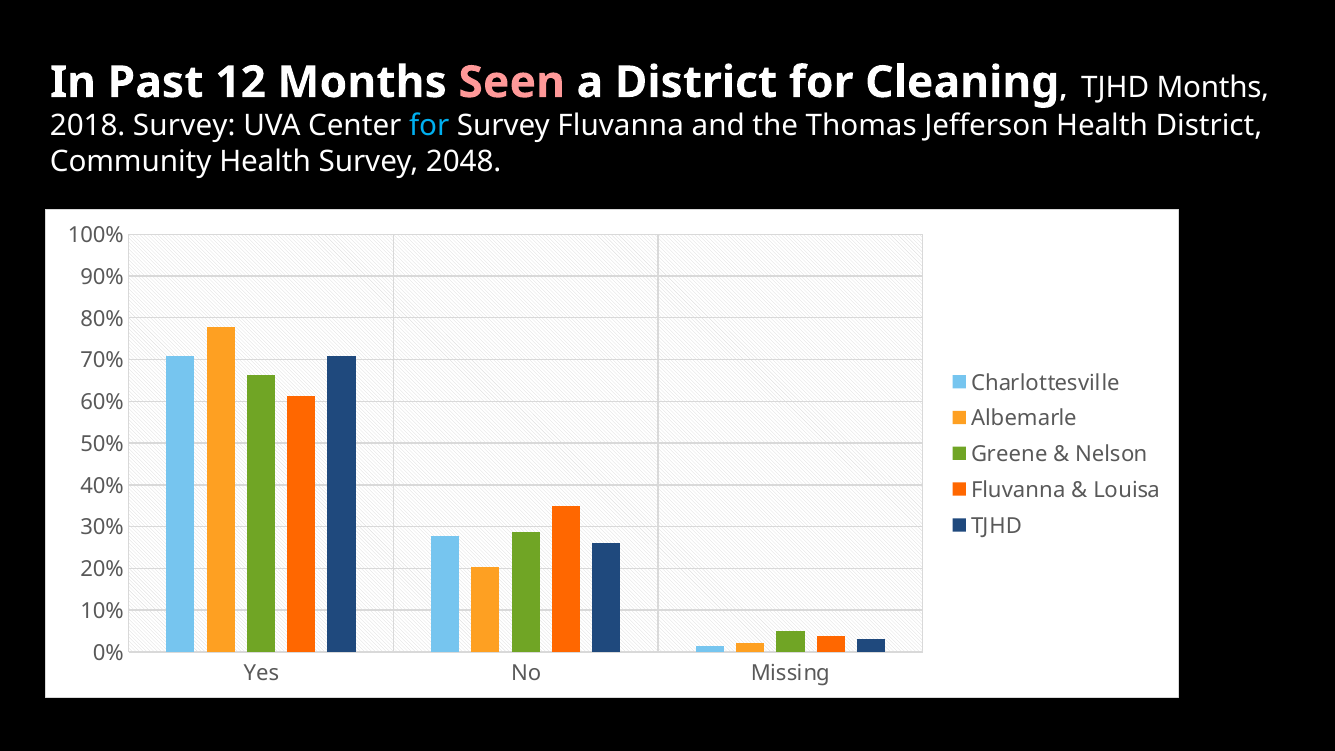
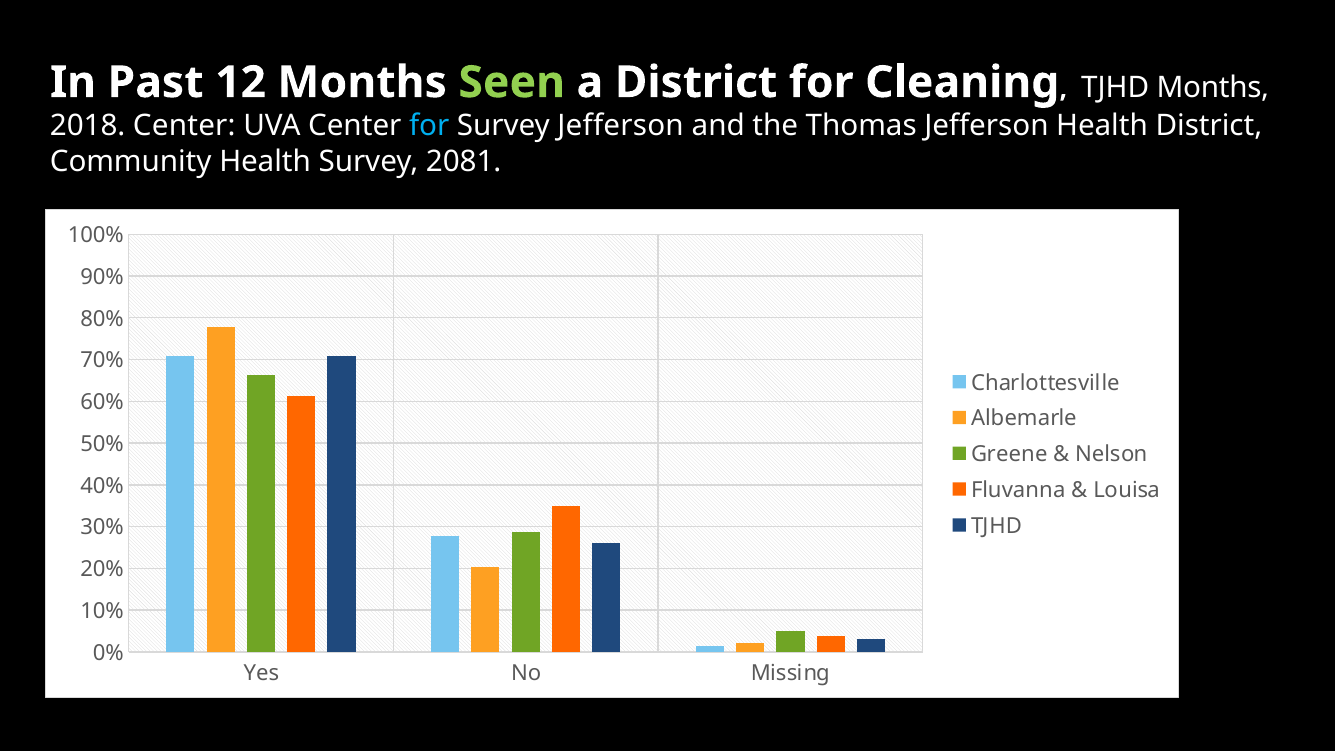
Seen colour: pink -> light green (512, 82)
2018 Survey: Survey -> Center (184, 126)
Survey Fluvanna: Fluvanna -> Jefferson (621, 126)
2048: 2048 -> 2081 (464, 162)
